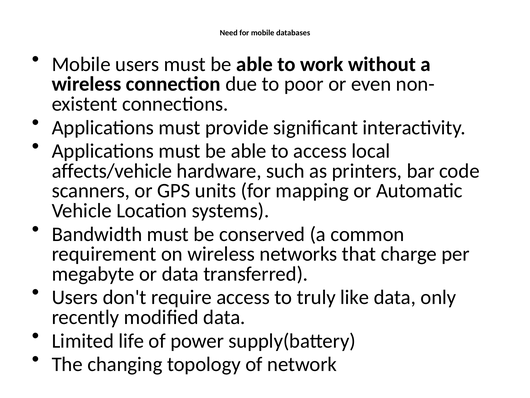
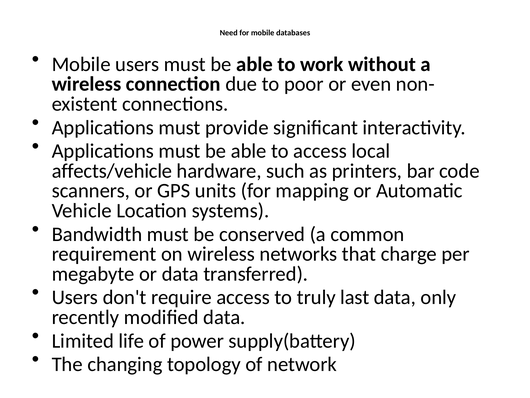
like: like -> last (355, 297)
